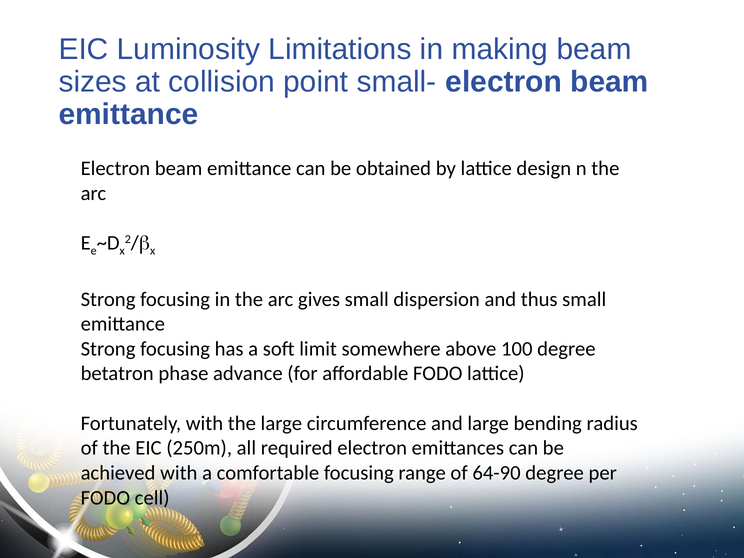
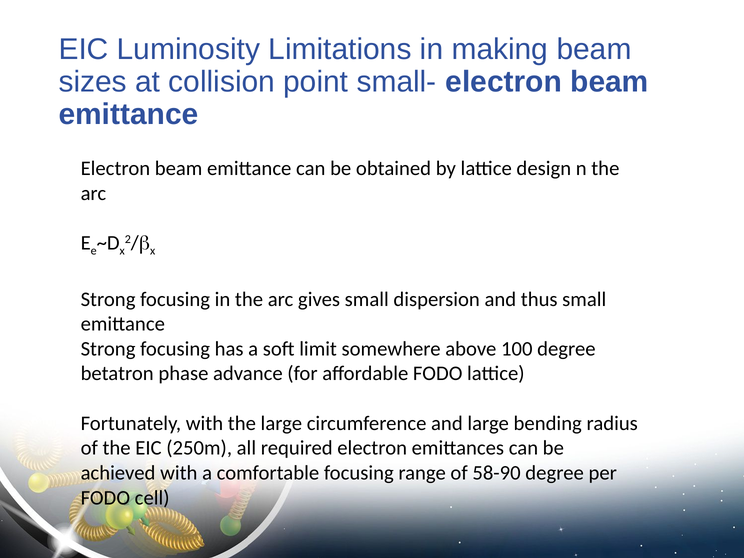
64-90: 64-90 -> 58-90 (497, 473)
